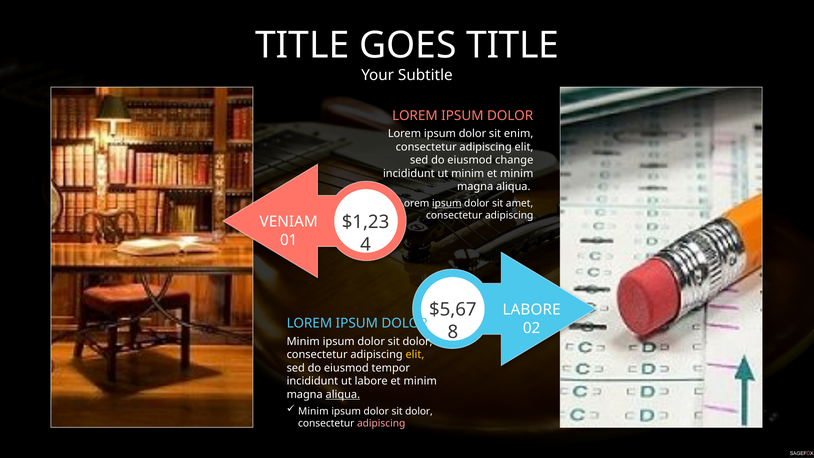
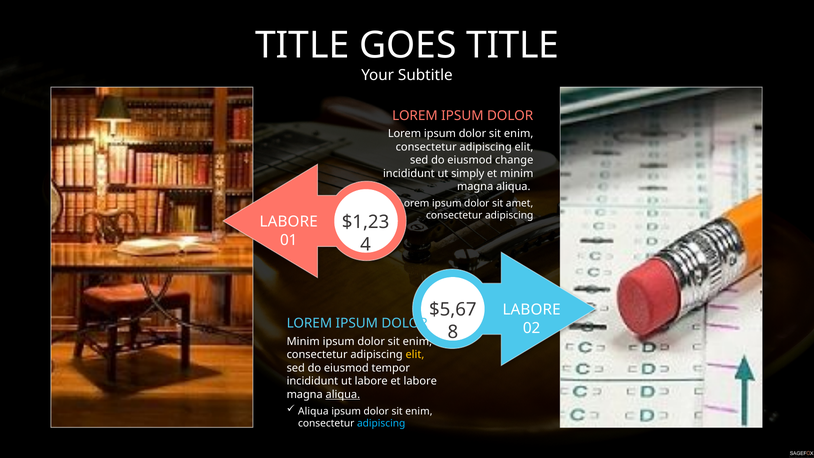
ut minim: minim -> simply (468, 173)
ipsum underline: present -> none (447, 203)
VENIAM: VENIAM -> LABORE (289, 222)
dolor: dolor -> enim (417, 341)
labore et minim: minim -> labore (420, 381)
Minim: Minim -> Aliqua (313, 411)
dolor: dolor -> enim (419, 411)
adipiscing colour: pink -> light blue (381, 423)
